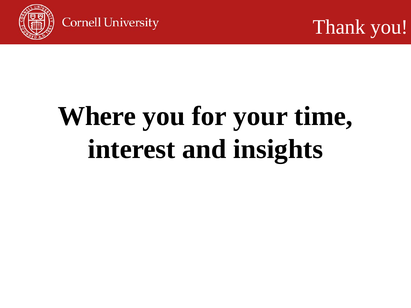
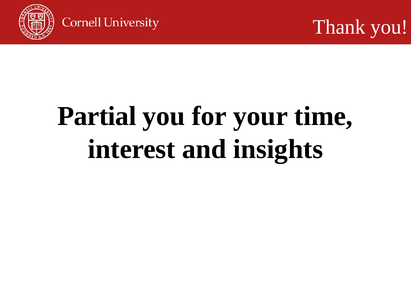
Where: Where -> Partial (97, 116)
